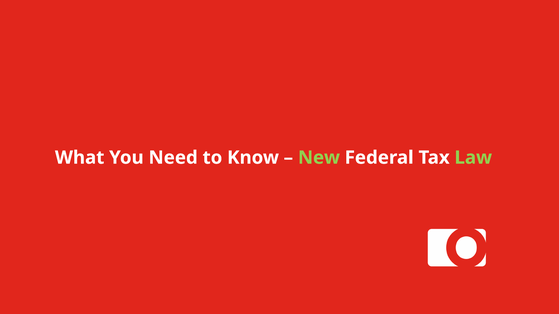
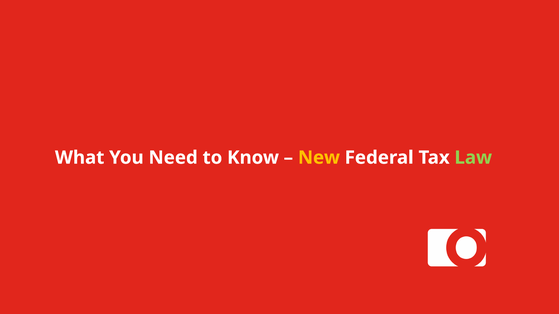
New colour: light green -> yellow (319, 158)
